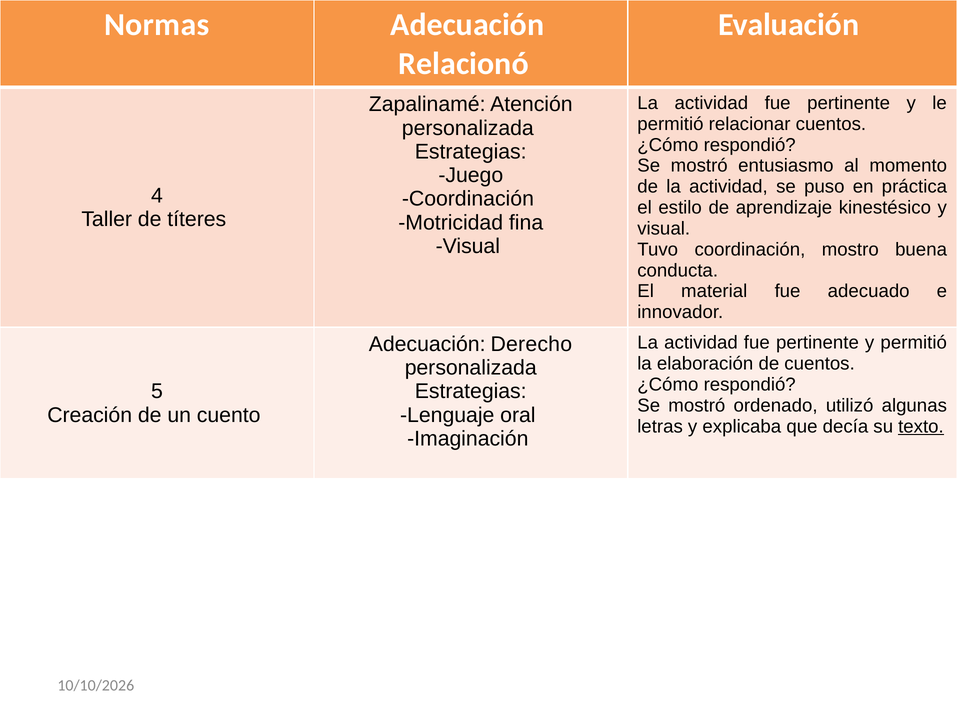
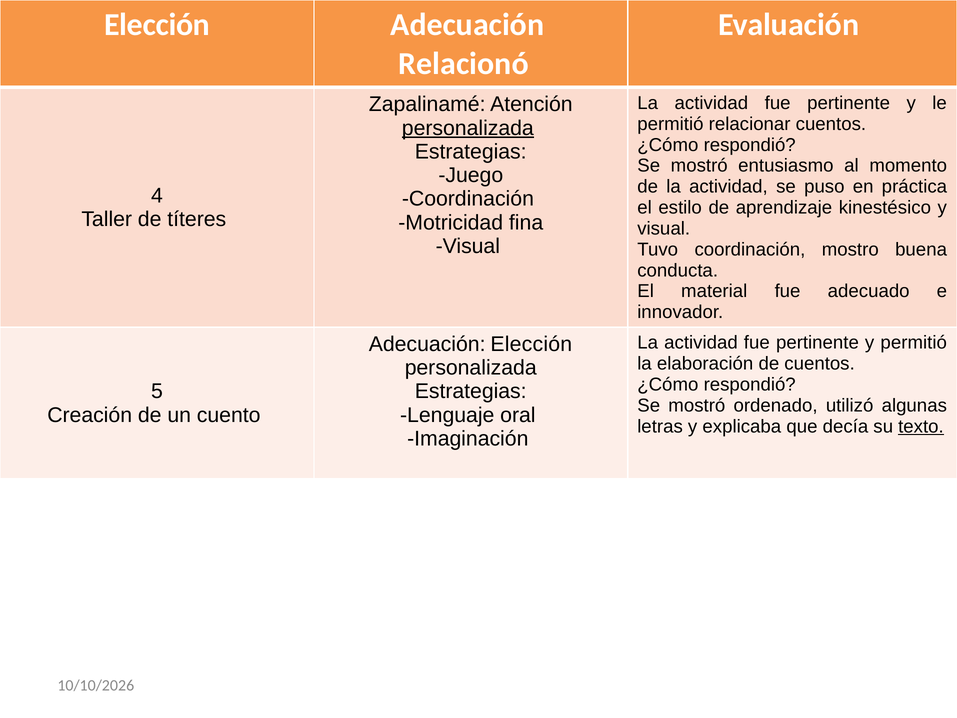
Normas: Normas -> Elección (157, 25)
personalizada underline: none -> present (468, 128)
Adecuación Derecho: Derecho -> Elección (531, 344)
